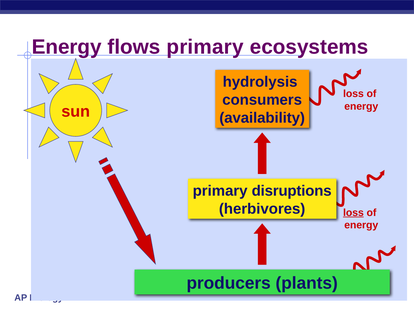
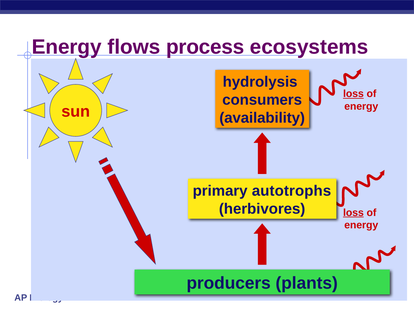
flows primary: primary -> process (205, 47)
loss underline: none -> present (353, 94)
disruptions: disruptions -> autotrophs (291, 190)
